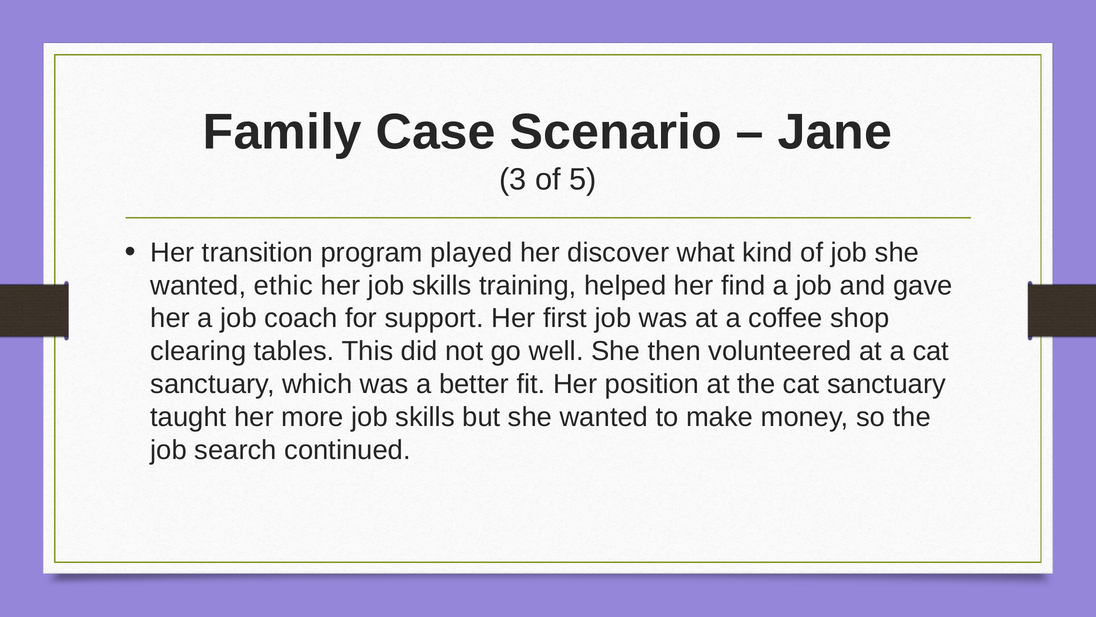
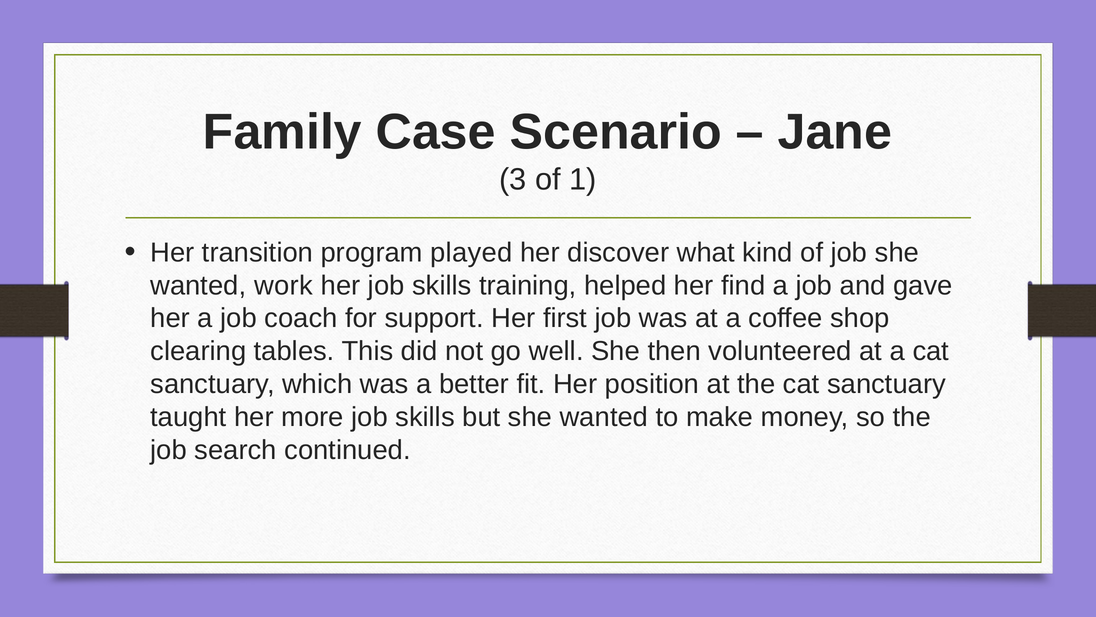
5: 5 -> 1 (583, 179)
ethic: ethic -> work (283, 285)
